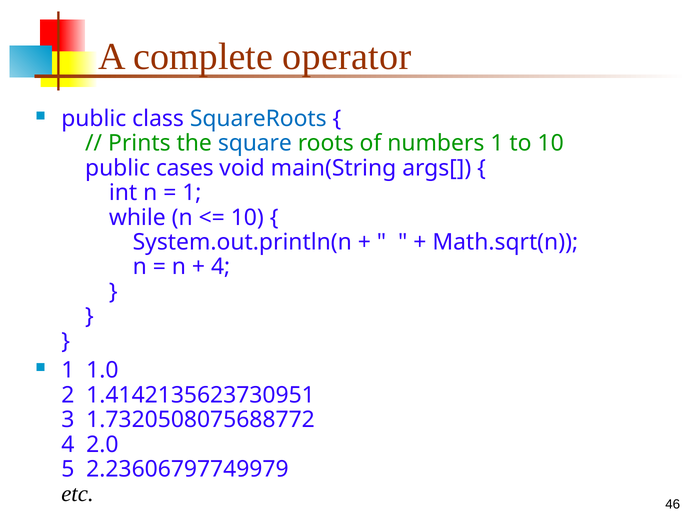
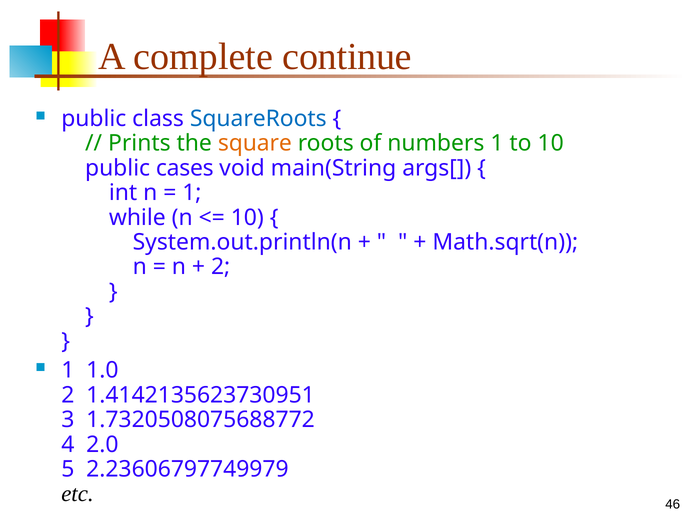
operator: operator -> continue (347, 56)
square colour: blue -> orange (255, 143)
4: 4 -> 2 (221, 267)
